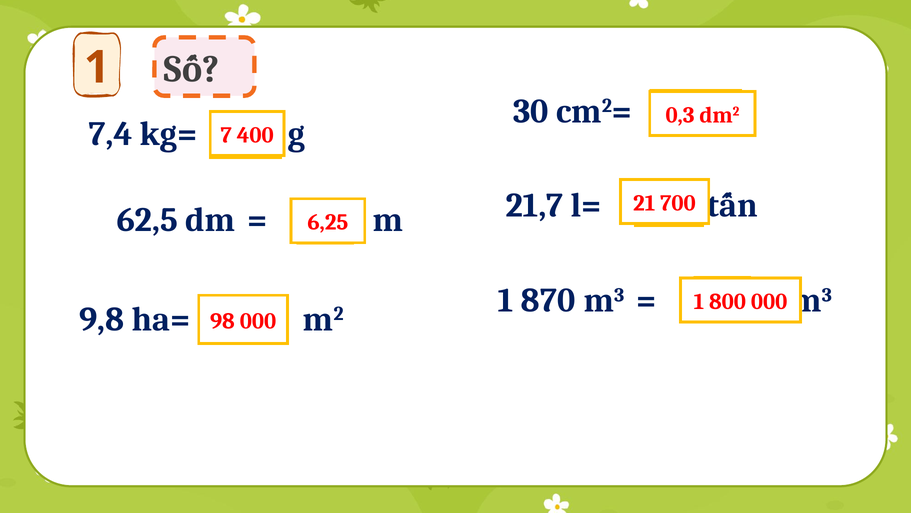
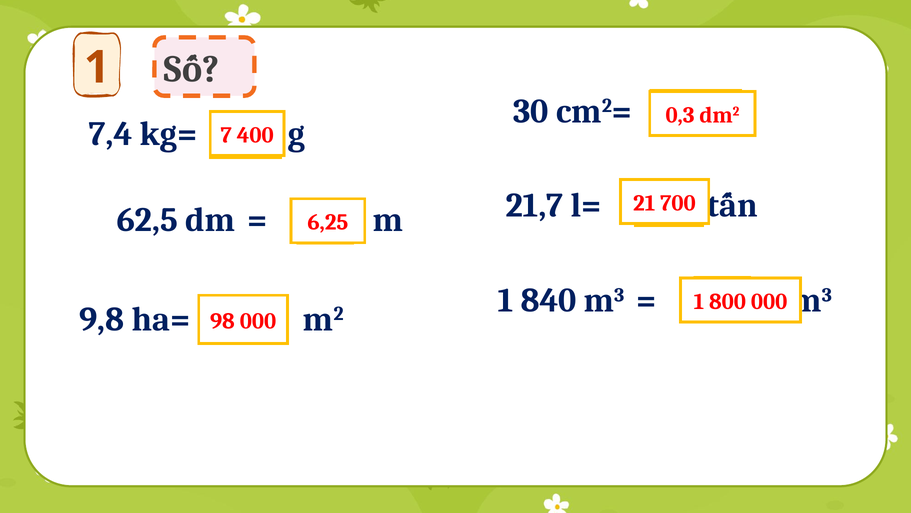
870: 870 -> 840 (549, 300)
